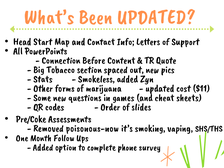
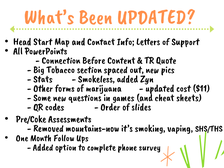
poisonous-now: poisonous-now -> mountains-now (92, 128)
